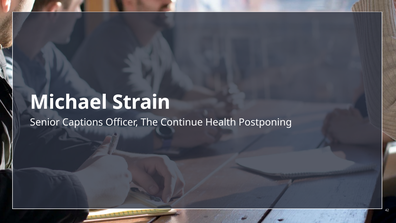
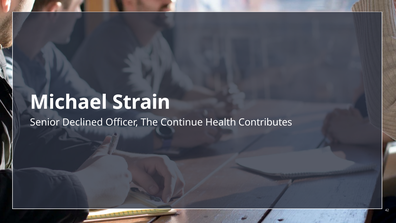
Captions: Captions -> Declined (83, 122)
Postponing: Postponing -> Contributes (265, 122)
